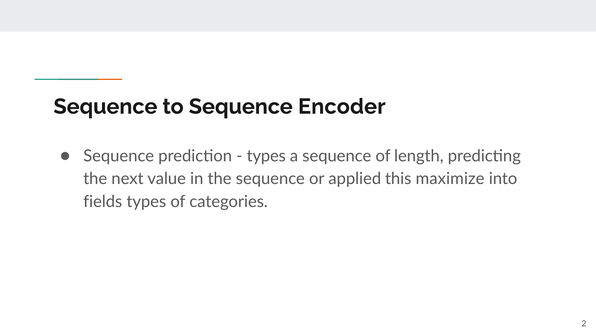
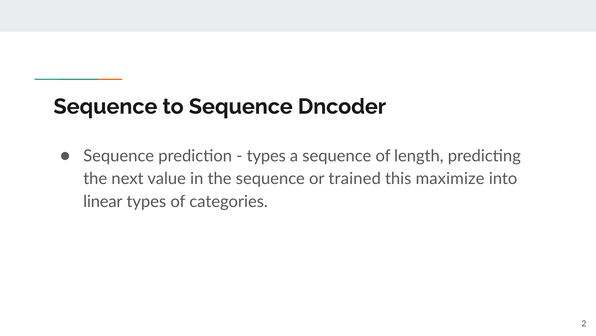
Encoder: Encoder -> Dncoder (342, 106)
applied: applied -> trained (355, 178)
fields: fields -> linear (103, 201)
